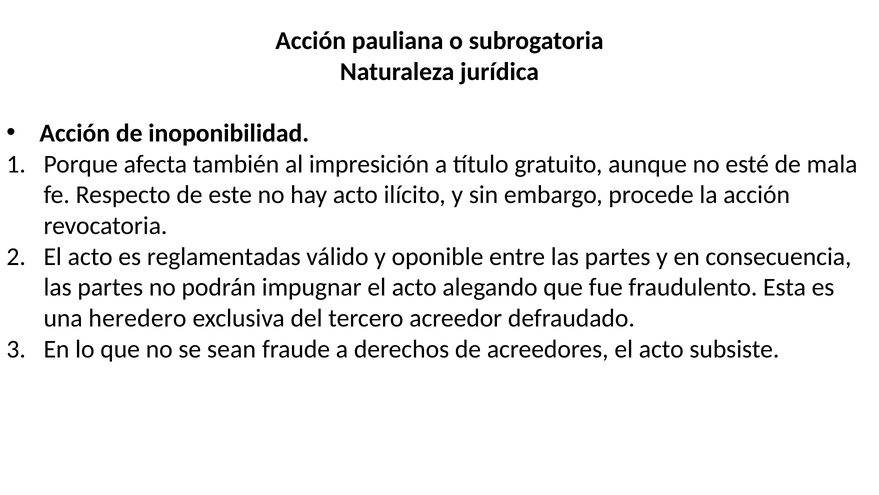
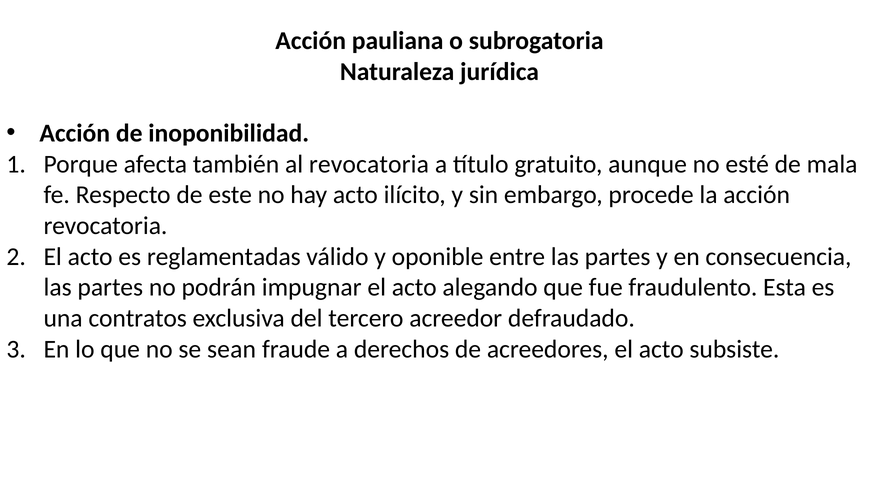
al impresición: impresición -> revocatoria (369, 164)
heredero: heredero -> contratos (138, 318)
